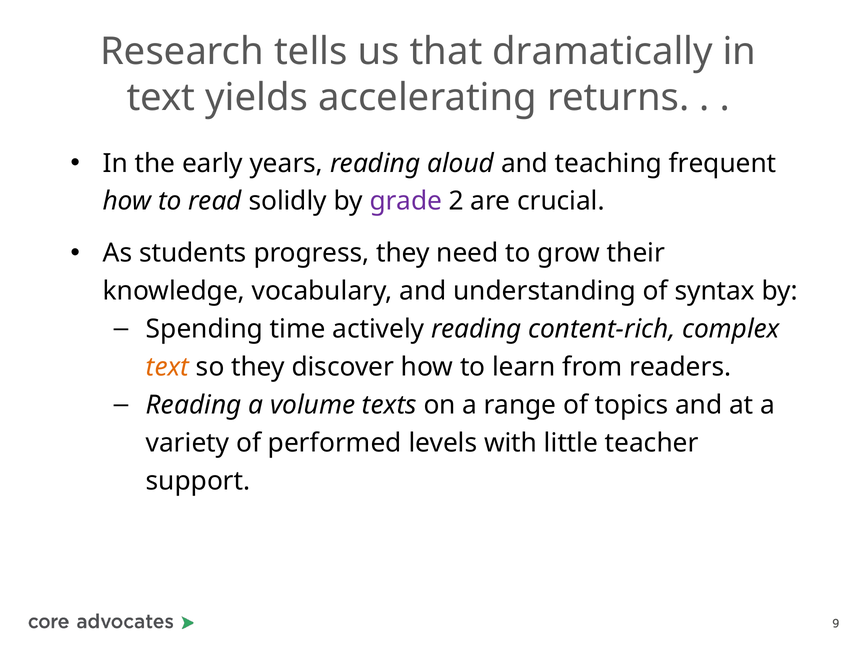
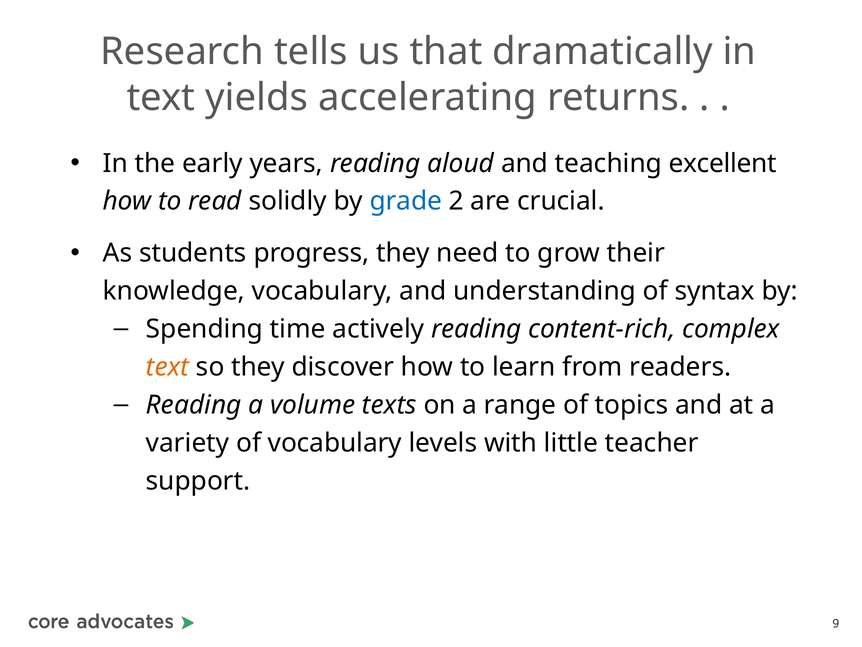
frequent: frequent -> excellent (723, 163)
grade colour: purple -> blue (406, 201)
of performed: performed -> vocabulary (335, 443)
